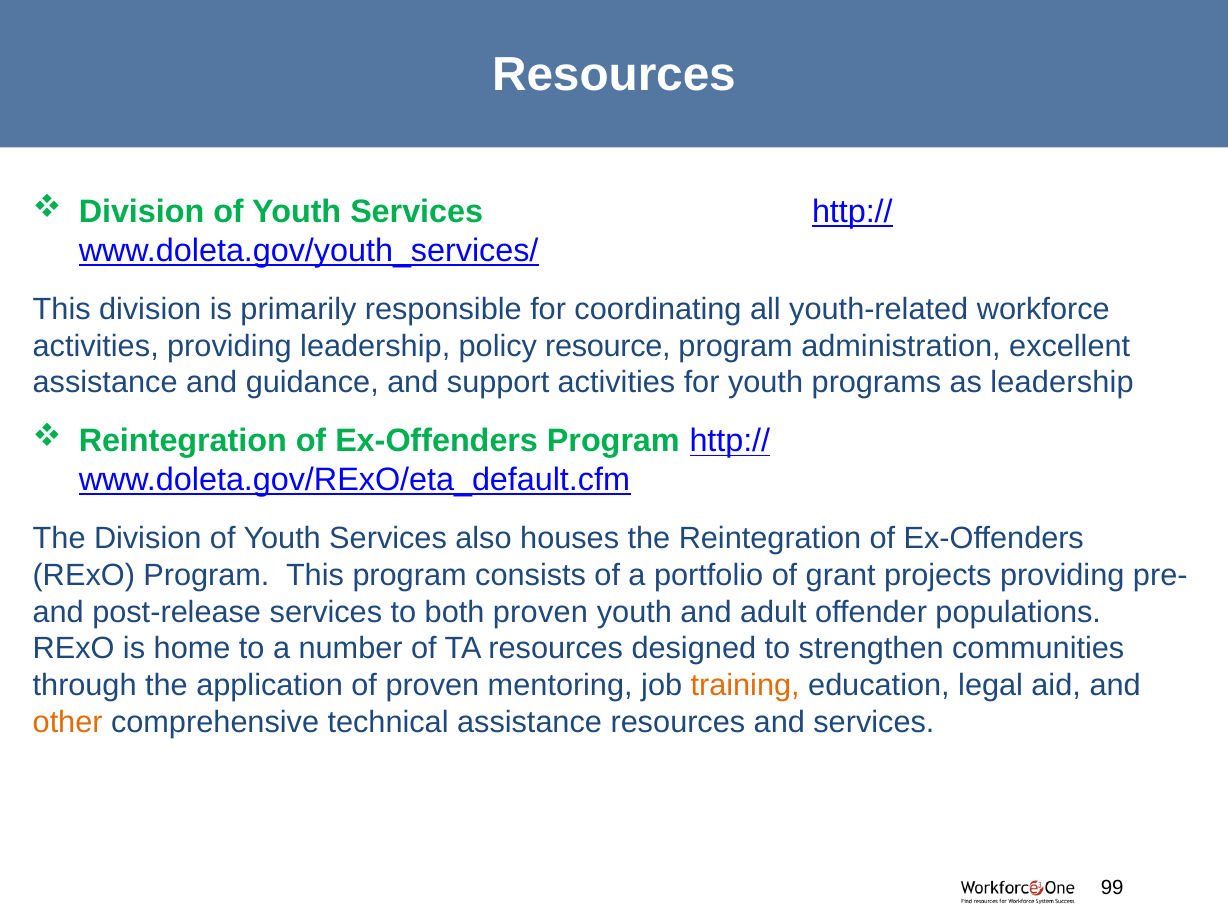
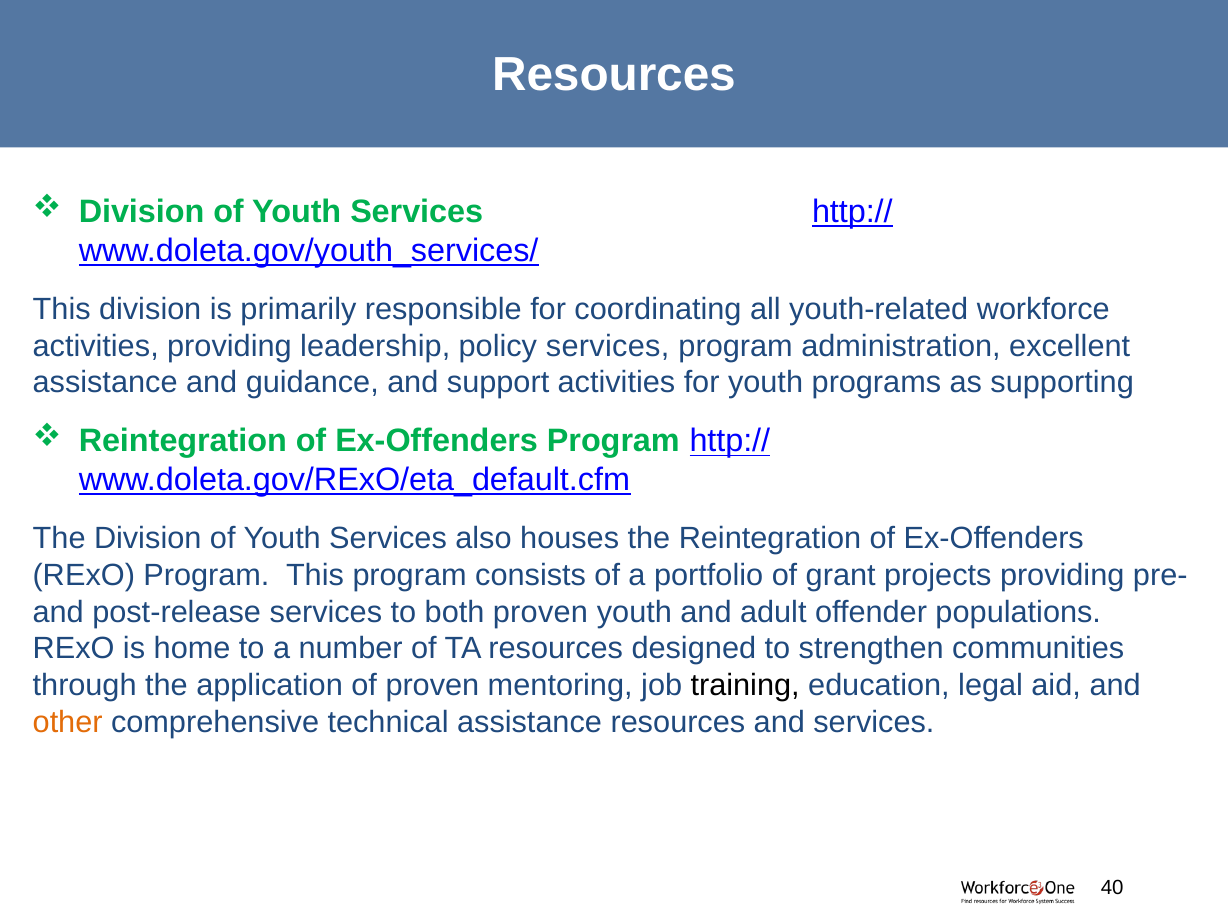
policy resource: resource -> services (608, 346)
as leadership: leadership -> supporting (1062, 383)
training colour: orange -> black (745, 686)
99: 99 -> 40 (1112, 888)
